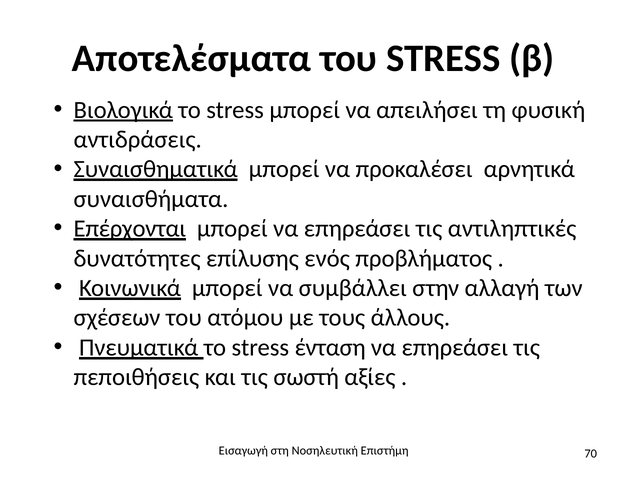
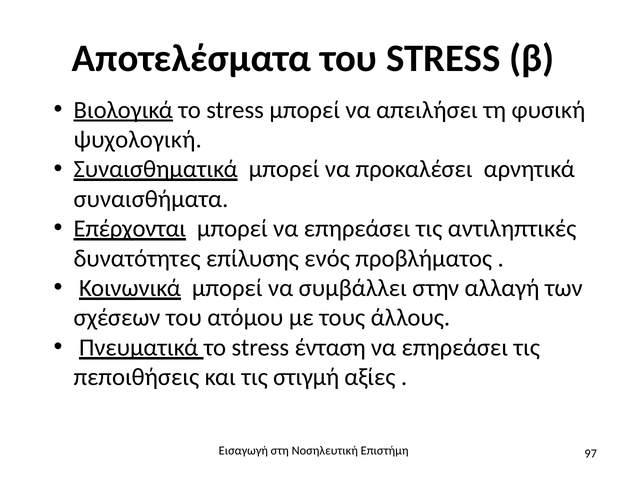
αντιδράσεις: αντιδράσεις -> ψυχολογική (138, 139)
σωστή: σωστή -> στιγμή (306, 377)
70: 70 -> 97 (591, 453)
